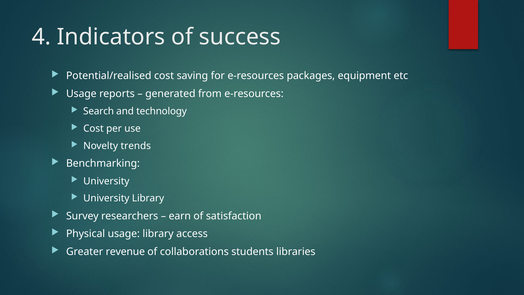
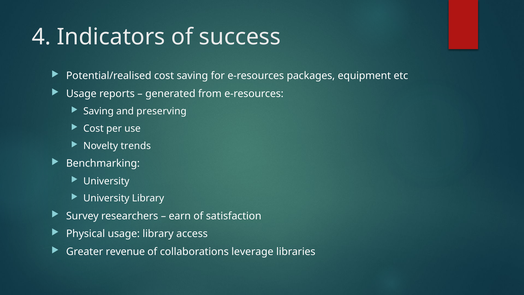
Search: Search -> Saving (99, 111)
technology: technology -> preserving (161, 111)
students: students -> leverage (252, 252)
